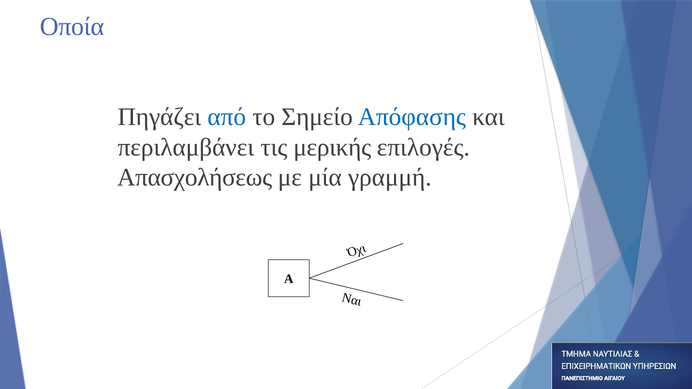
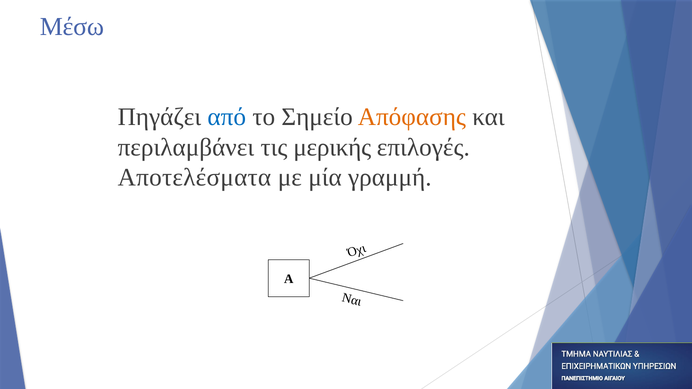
Οποία: Οποία -> Μέσω (72, 27)
Απόφασης colour: blue -> orange (412, 117)
Απασχολήσεως: Απασχολήσεως -> Αποτελέσματα (194, 178)
